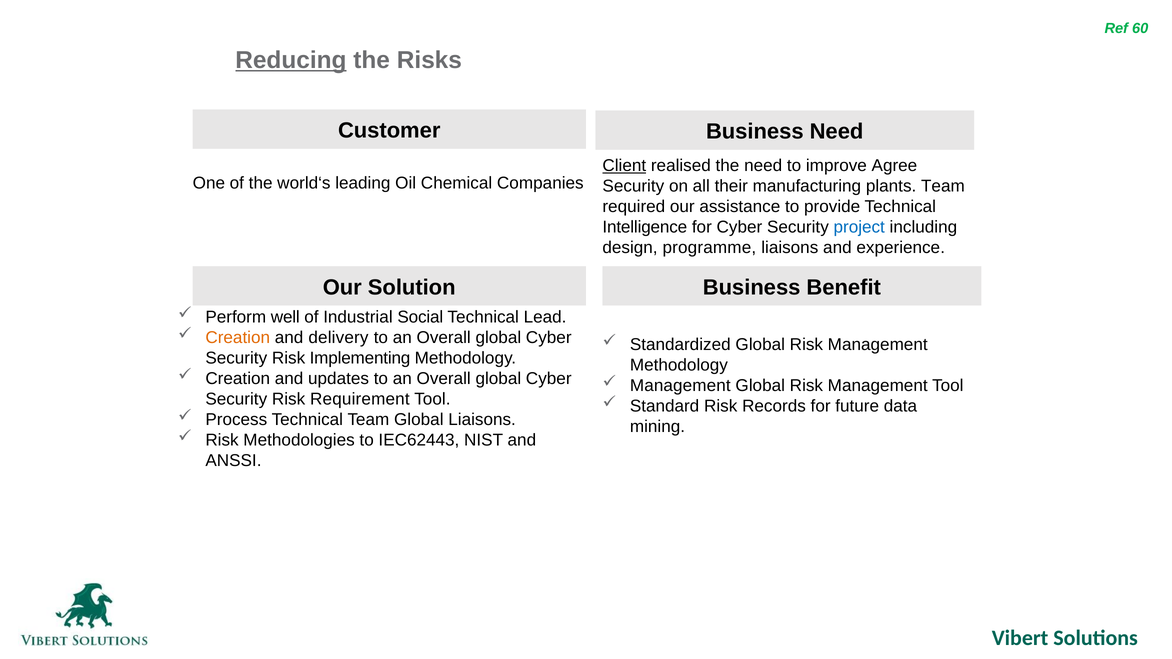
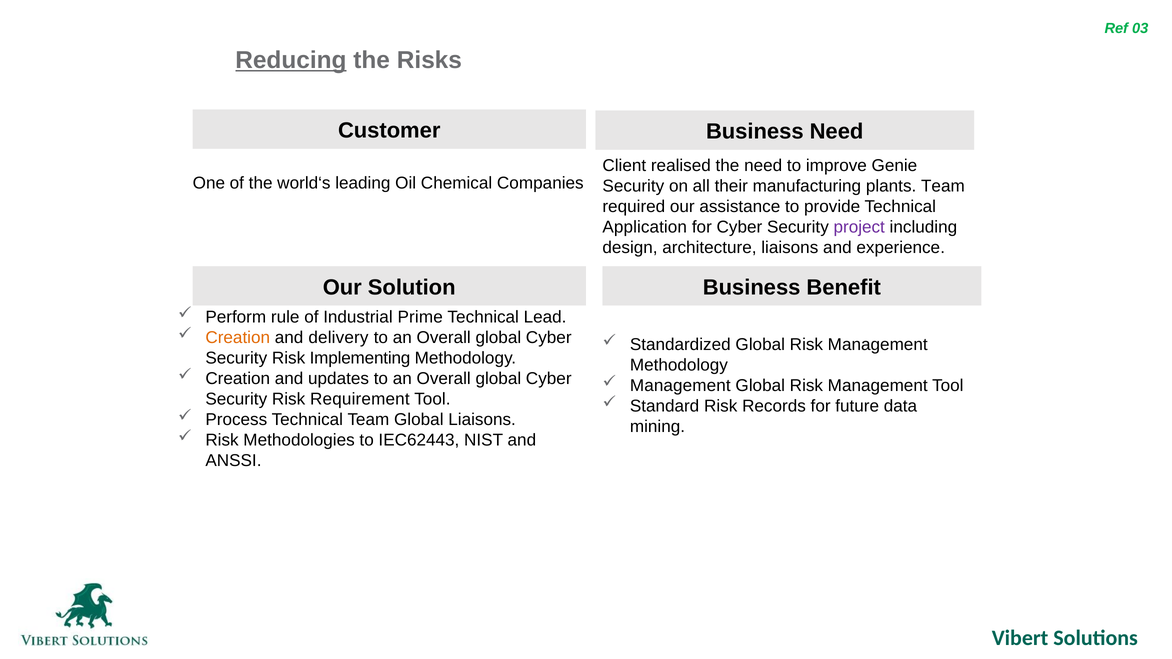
60: 60 -> 03 (1140, 29)
Client underline: present -> none (624, 166)
Agree: Agree -> Genie (894, 166)
Intelligence: Intelligence -> Application (645, 227)
project colour: blue -> purple (859, 227)
programme: programme -> architecture (709, 248)
well: well -> rule (285, 317)
Social: Social -> Prime (420, 317)
